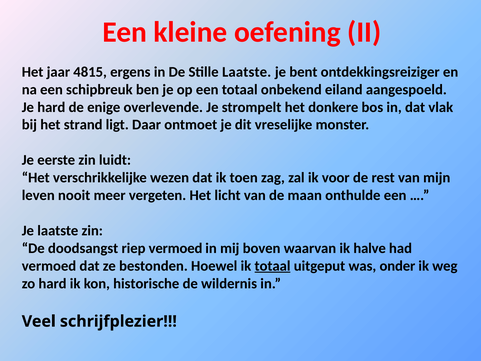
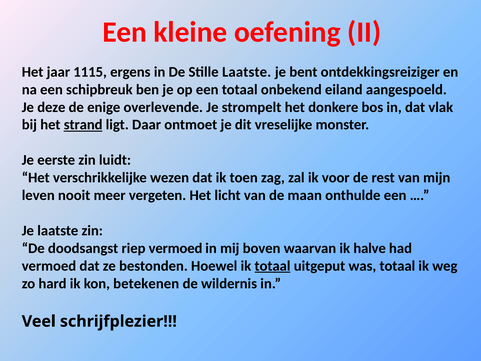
4815: 4815 -> 1115 (90, 72)
Je hard: hard -> deze (51, 107)
strand underline: none -> present (83, 125)
was onder: onder -> totaal (397, 266)
historische: historische -> betekenen (146, 283)
